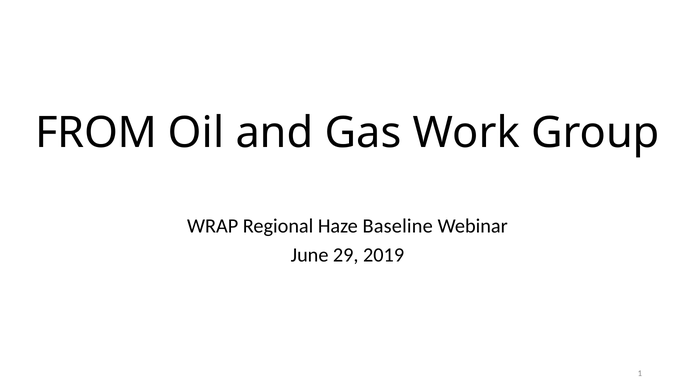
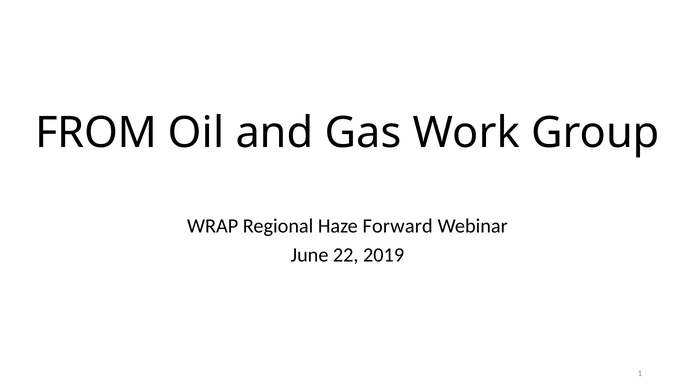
Baseline: Baseline -> Forward (398, 226)
29: 29 -> 22 (346, 255)
